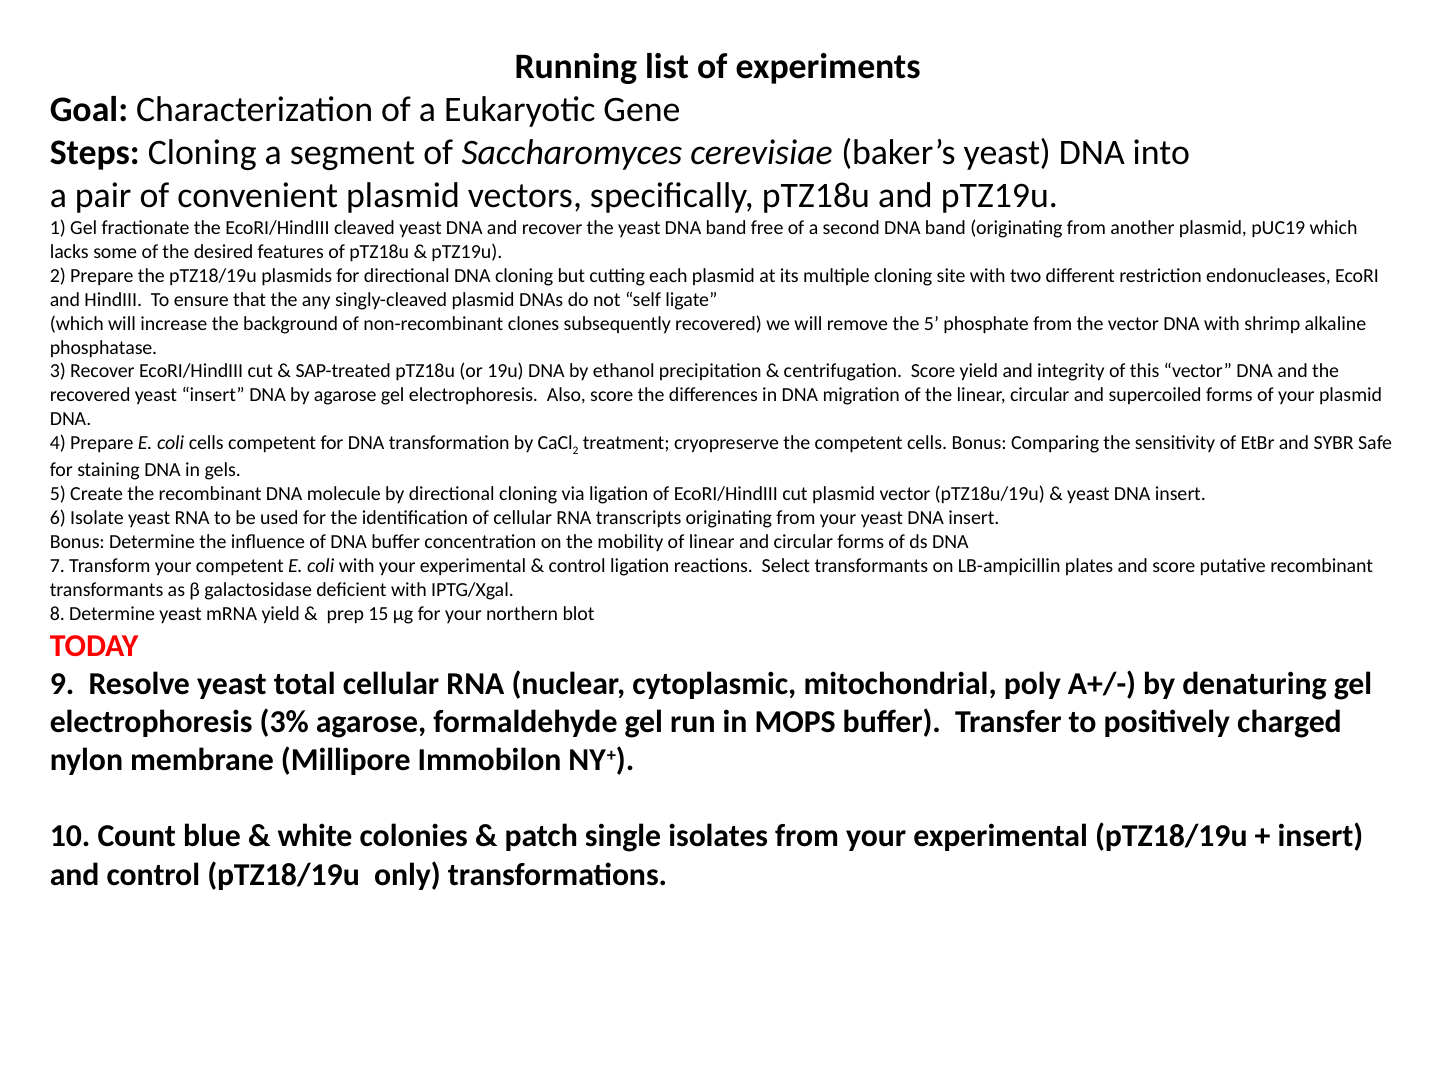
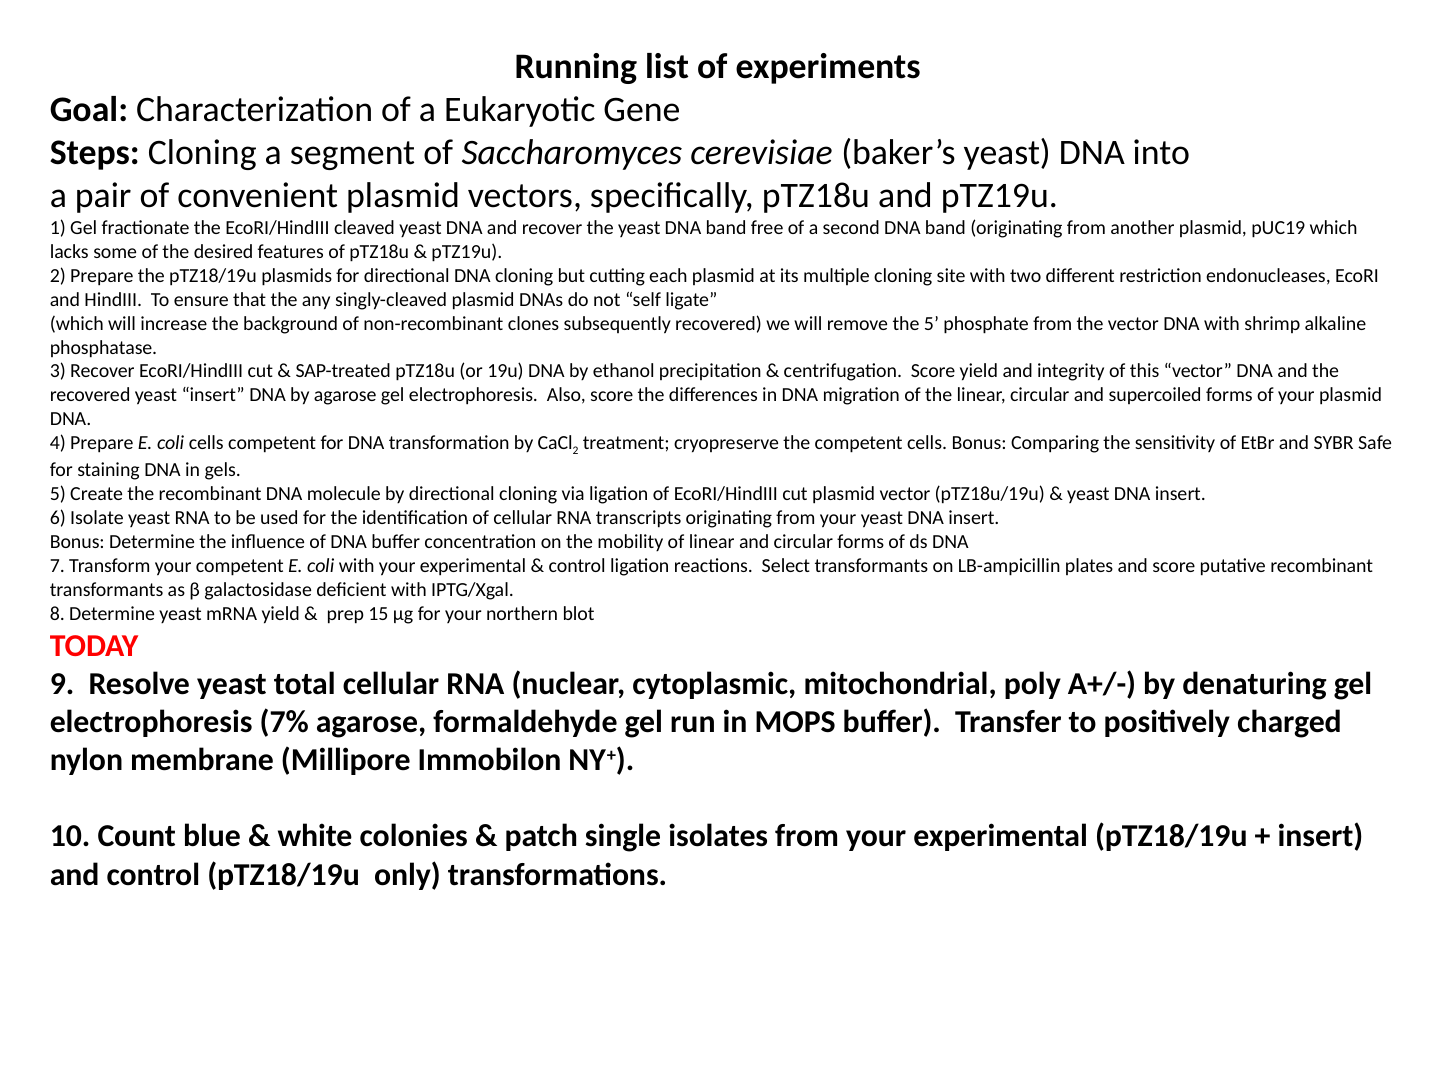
3%: 3% -> 7% (284, 722)
